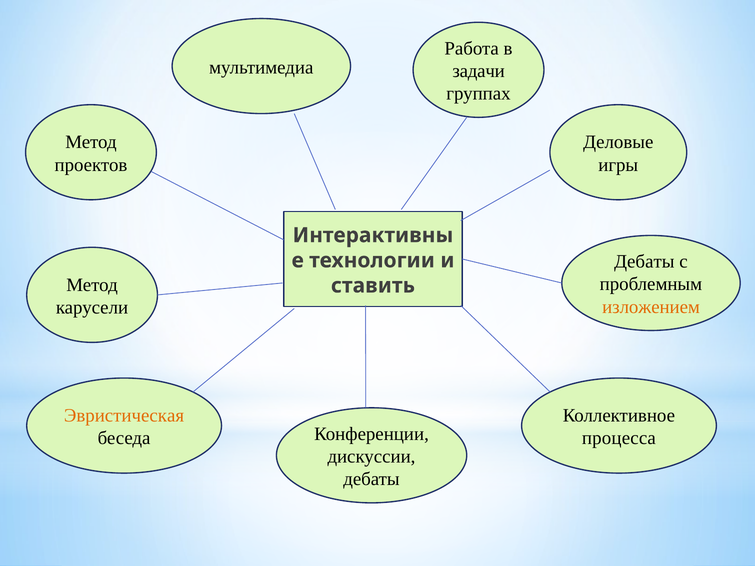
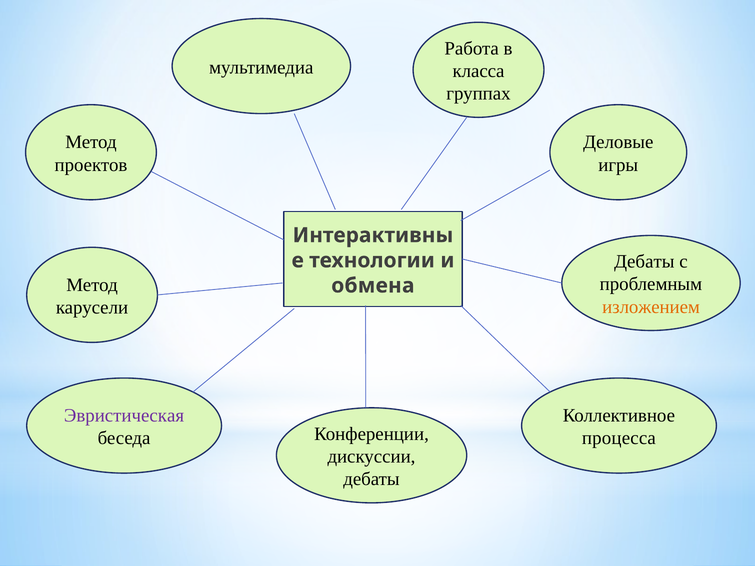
задачи: задачи -> класса (479, 71)
ставить: ставить -> обмена (373, 286)
Эвристическая colour: orange -> purple (124, 416)
